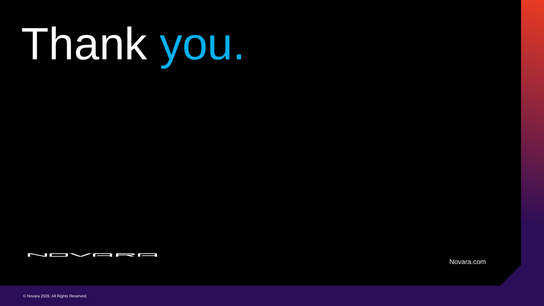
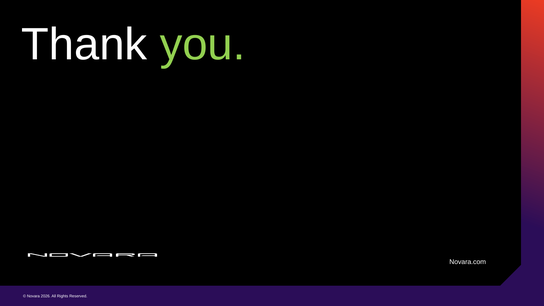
you colour: light blue -> light green (203, 45)
